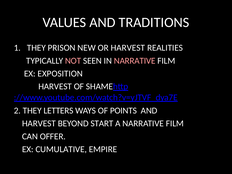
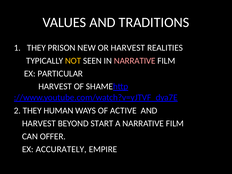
NOT colour: pink -> yellow (73, 61)
EXPOSITION: EXPOSITION -> PARTICULAR (60, 74)
LETTERS: LETTERS -> HUMAN (58, 111)
POINTS: POINTS -> ACTIVE (123, 111)
CUMULATIVE: CUMULATIVE -> ACCURATELY (61, 149)
